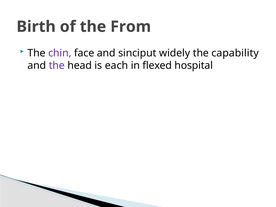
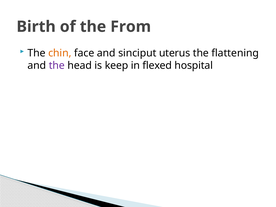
chin colour: purple -> orange (60, 53)
widely: widely -> uterus (175, 53)
capability: capability -> flattening (235, 53)
each: each -> keep (117, 65)
